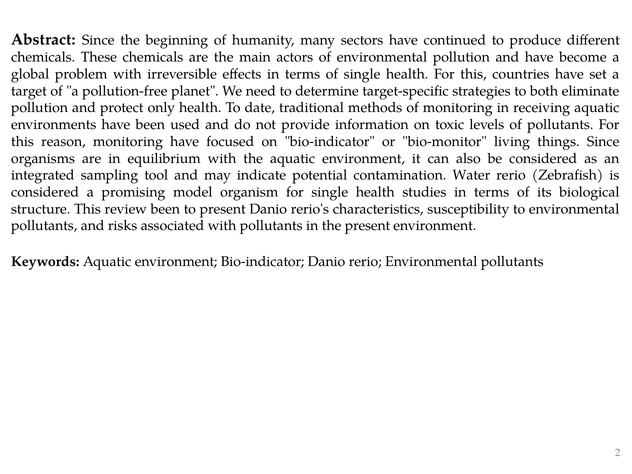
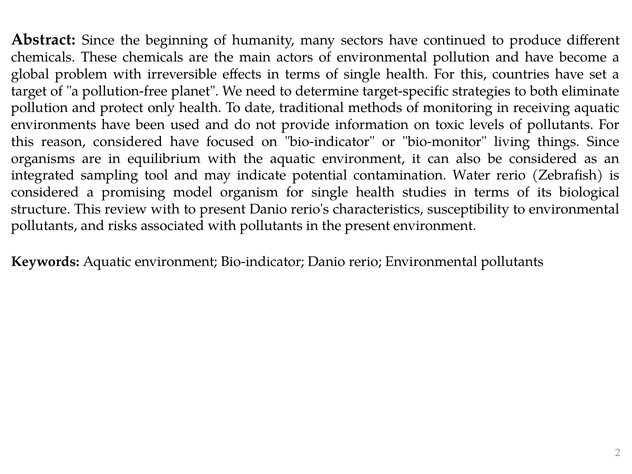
reason monitoring: monitoring -> considered (128, 142)
review been: been -> with (165, 209)
